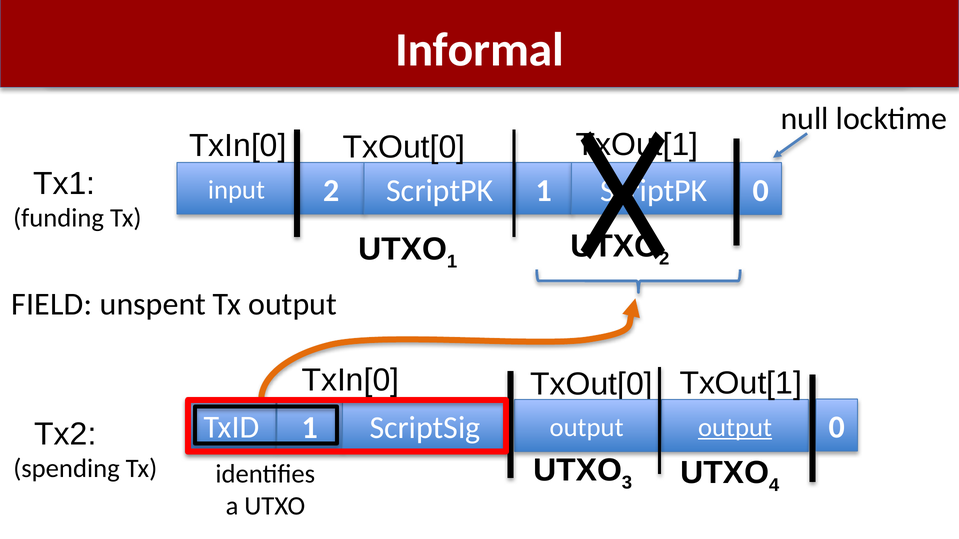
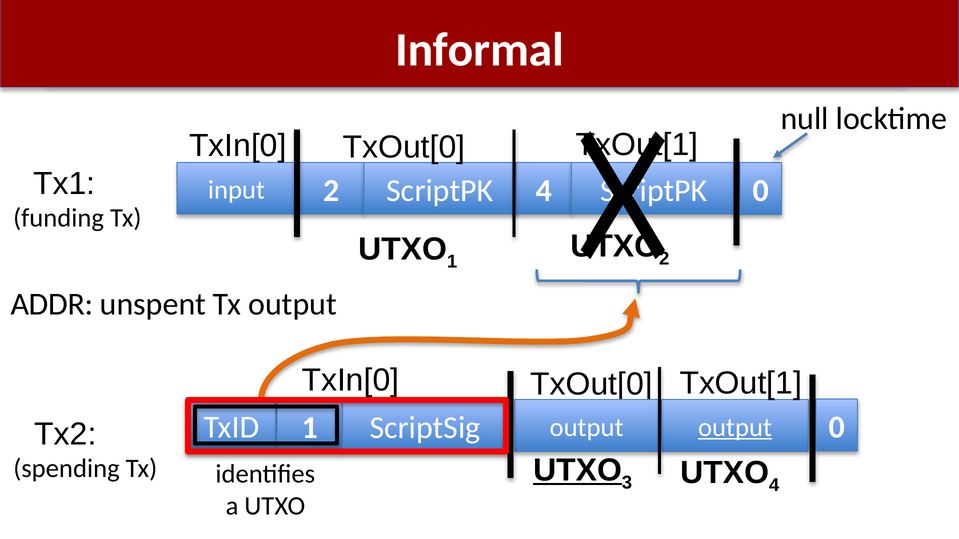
ScriptPK 1: 1 -> 4 (544, 191)
FIELD: FIELD -> ADDR (52, 304)
UTXO underline: none -> present (578, 470)
